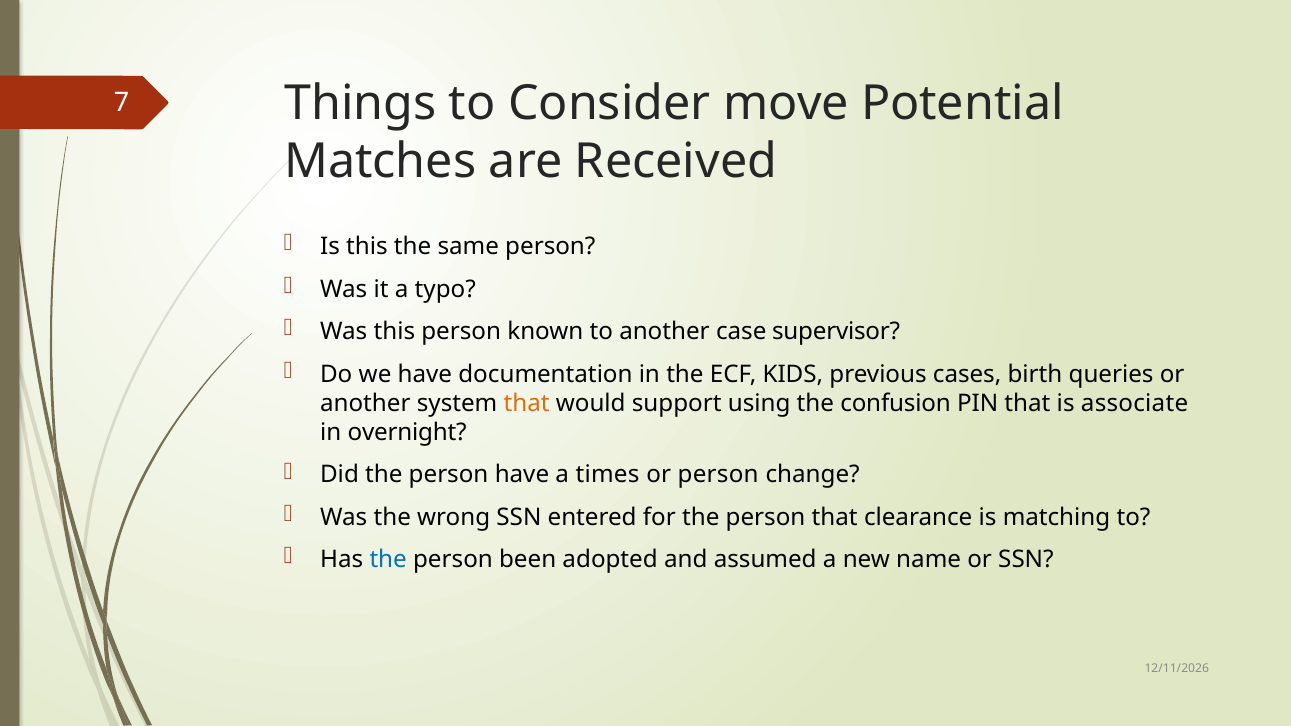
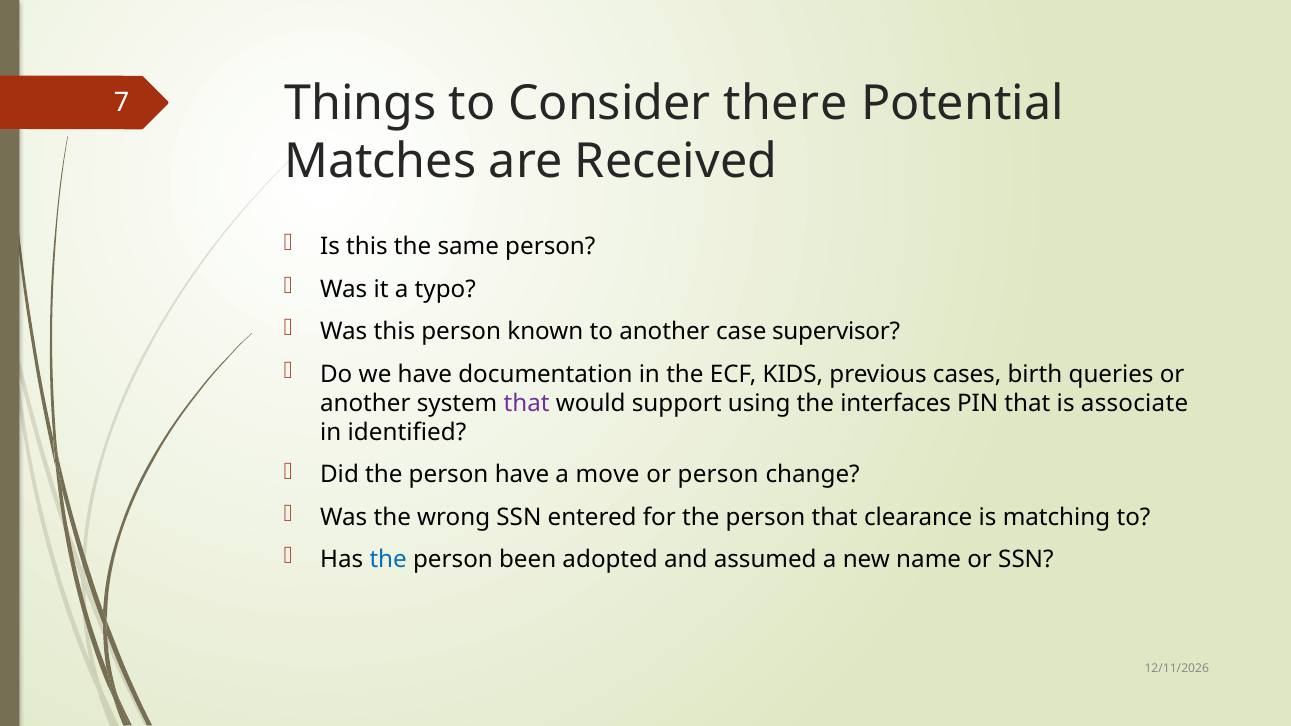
move: move -> there (786, 103)
that colour: orange -> purple (527, 404)
confusion: confusion -> interfaces (896, 404)
overnight: overnight -> identified (407, 433)
times: times -> move (608, 475)
